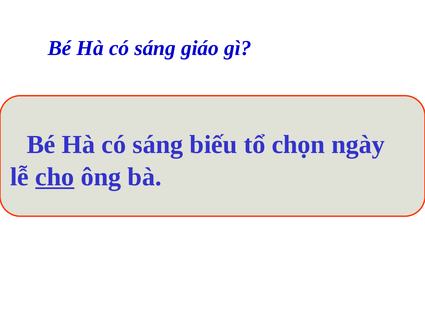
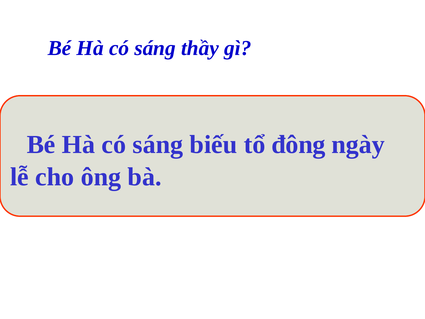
giáo: giáo -> thầy (200, 48)
chọn: chọn -> đông (298, 144)
cho underline: present -> none (55, 177)
